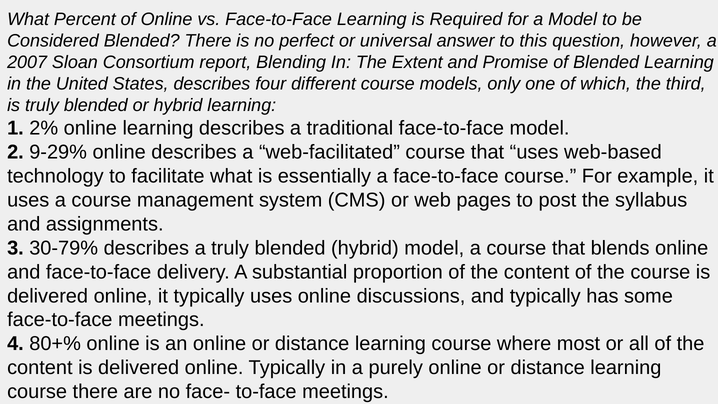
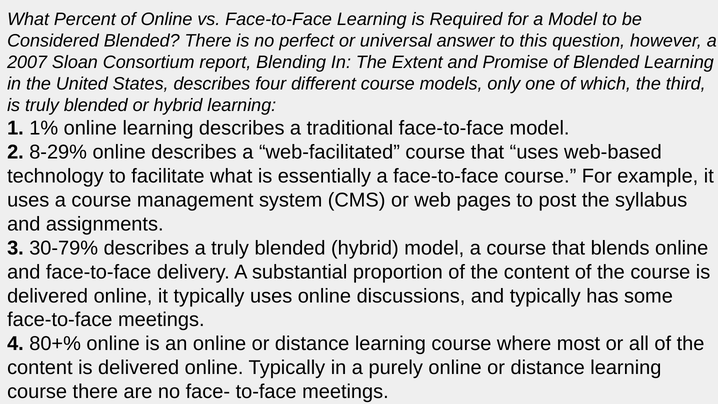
2%: 2% -> 1% (44, 128)
9-29%: 9-29% -> 8-29% (58, 152)
